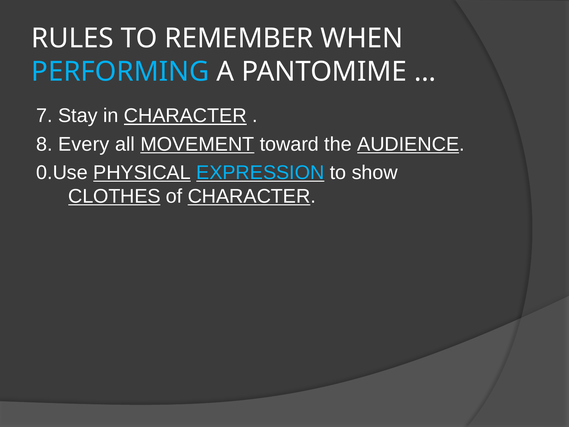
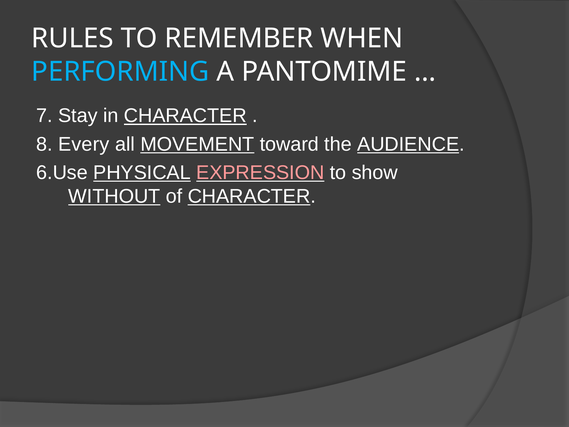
0.Use: 0.Use -> 6.Use (62, 173)
EXPRESSION colour: light blue -> pink (260, 173)
CLOTHES: CLOTHES -> WITHOUT (114, 196)
